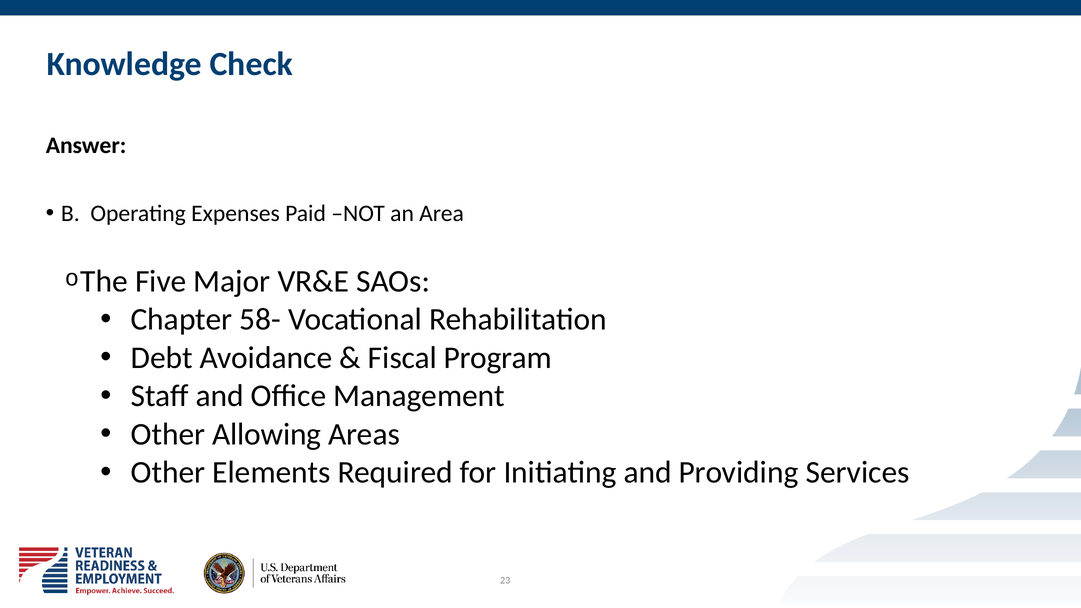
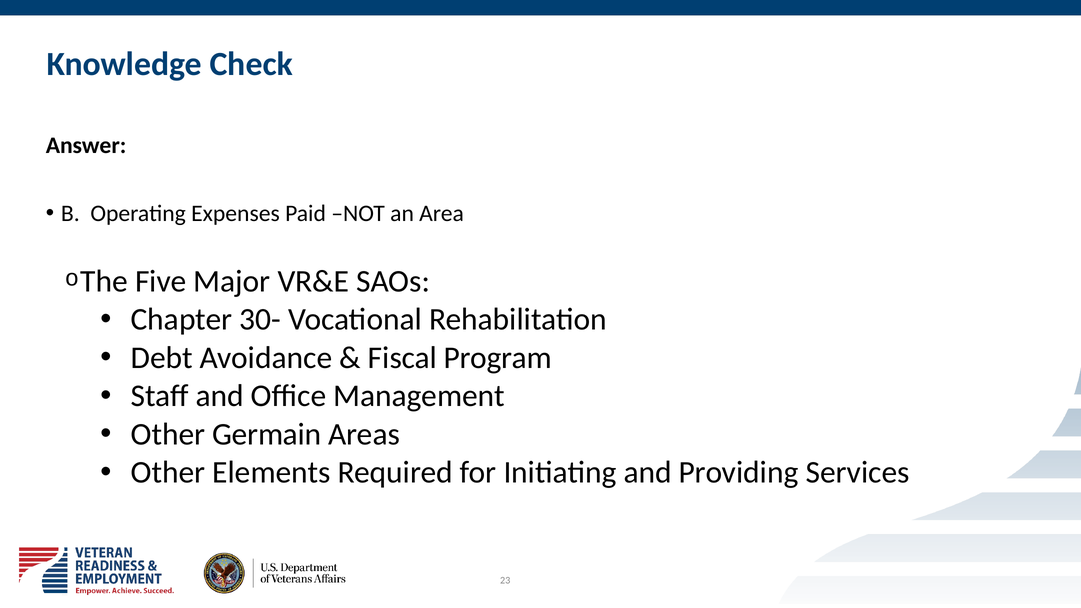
58-: 58- -> 30- (260, 320)
Allowing: Allowing -> Germain (267, 434)
